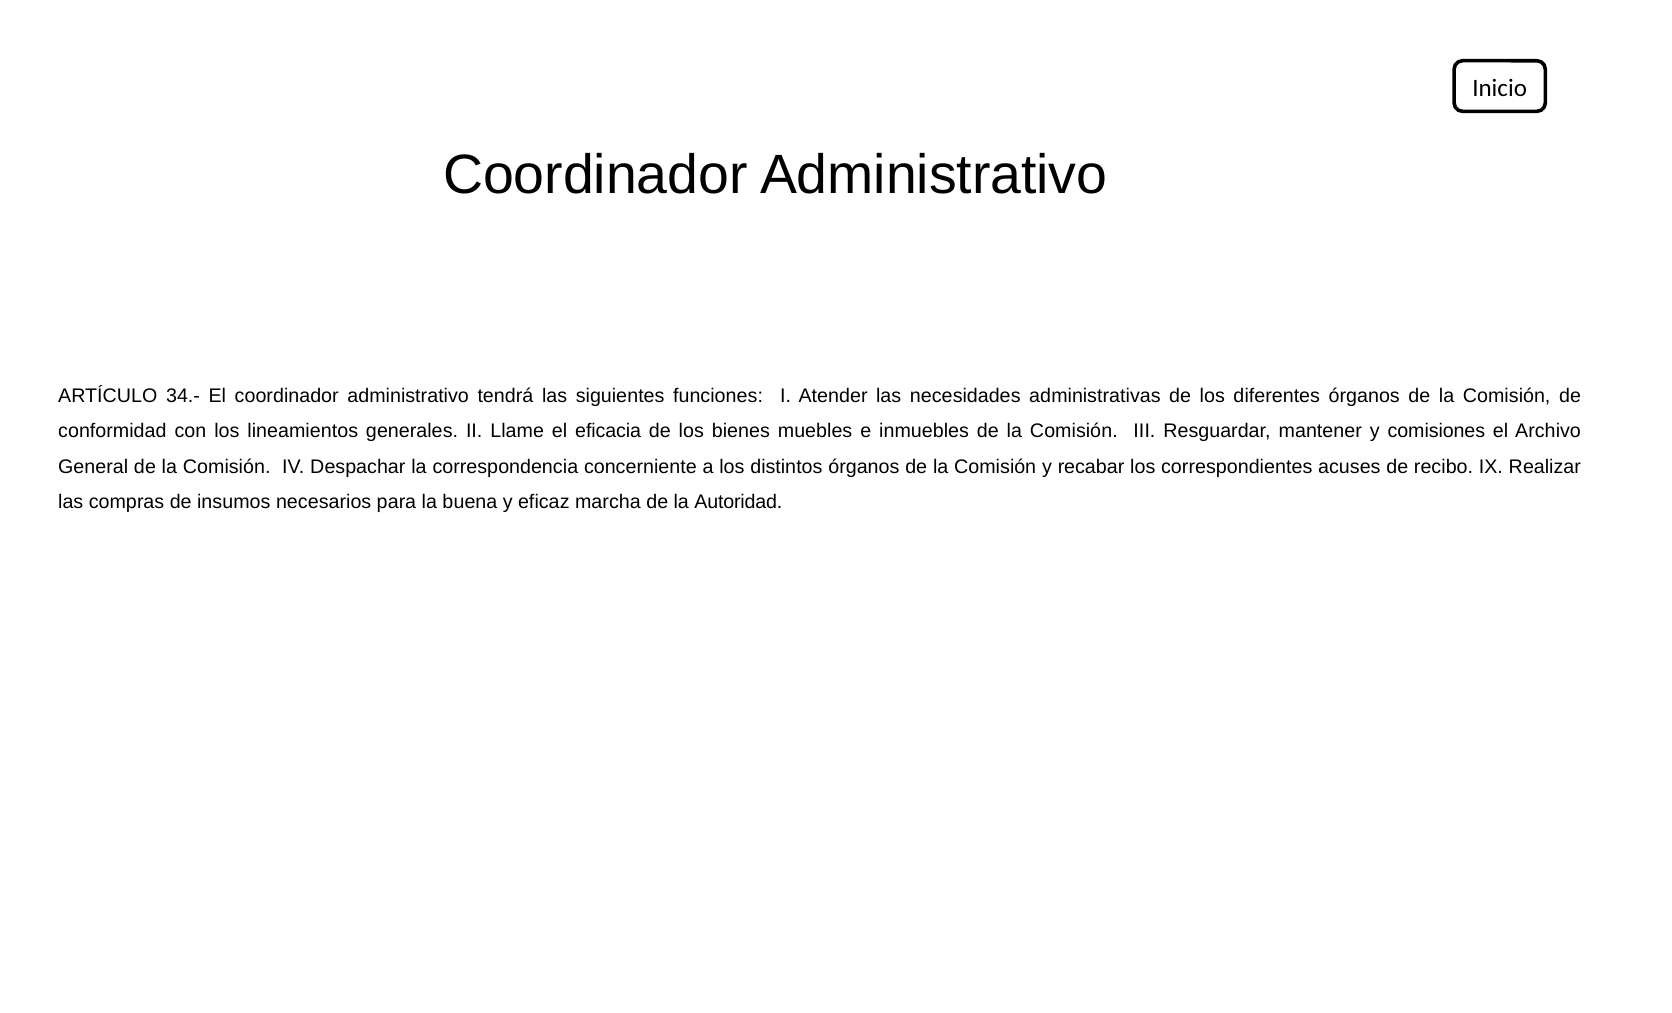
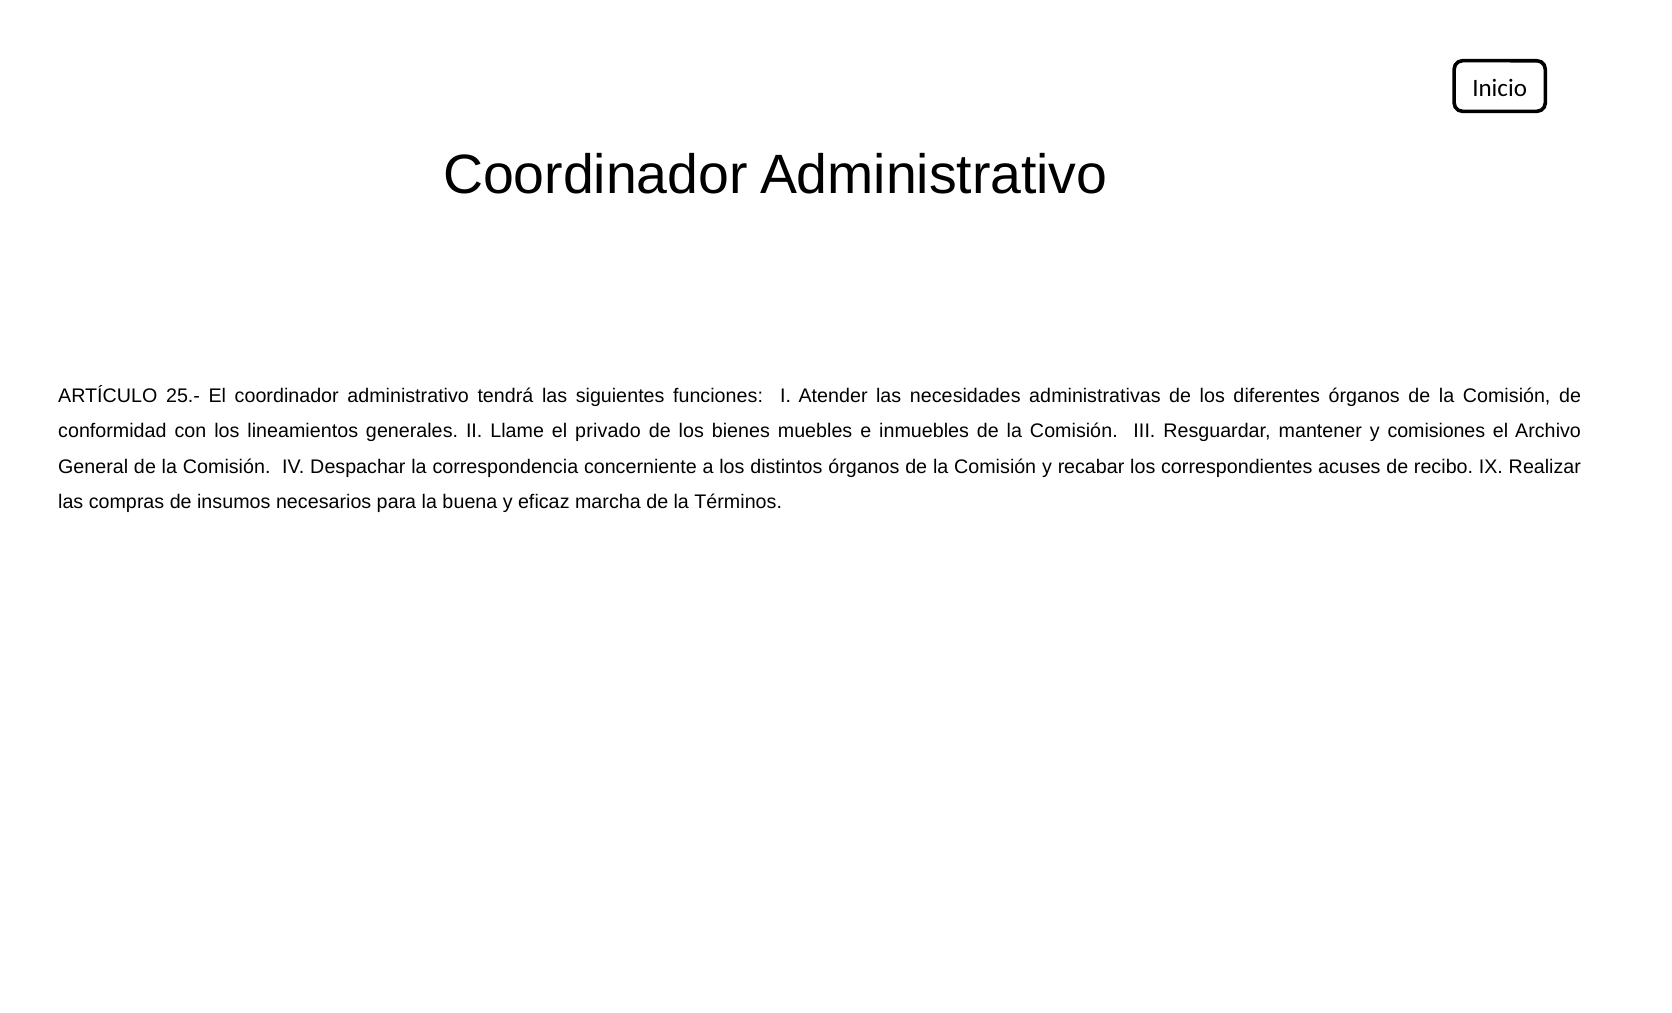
34.-: 34.- -> 25.- (183, 396)
eficacia: eficacia -> privado (608, 432)
Autoridad: Autoridad -> Términos (738, 502)
